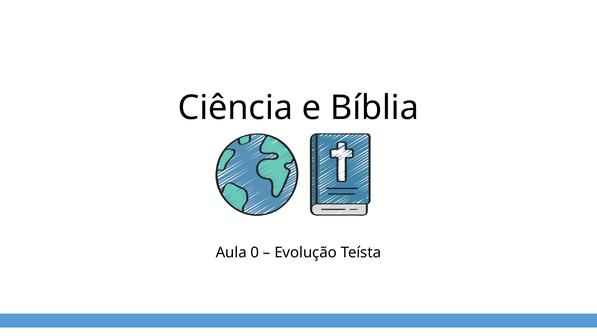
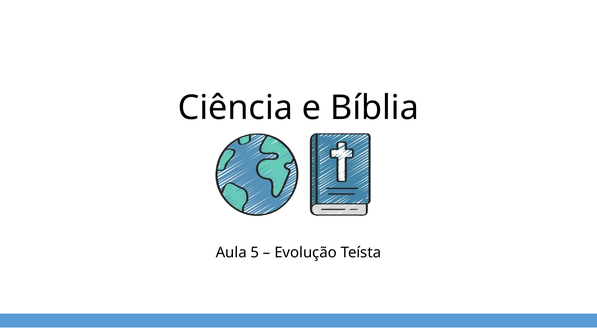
0: 0 -> 5 (255, 252)
